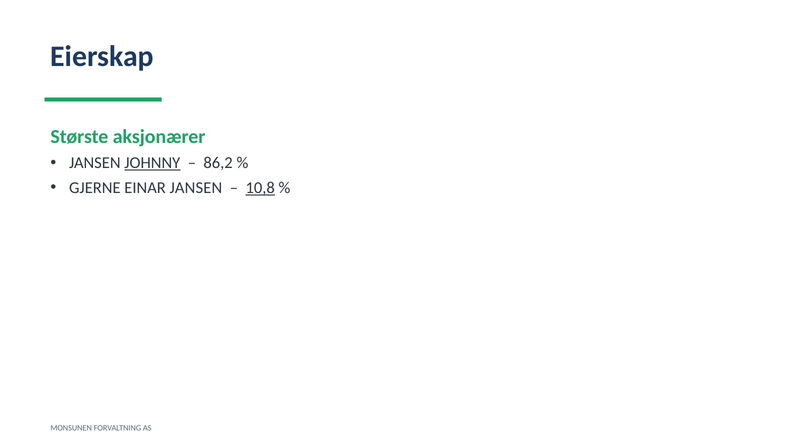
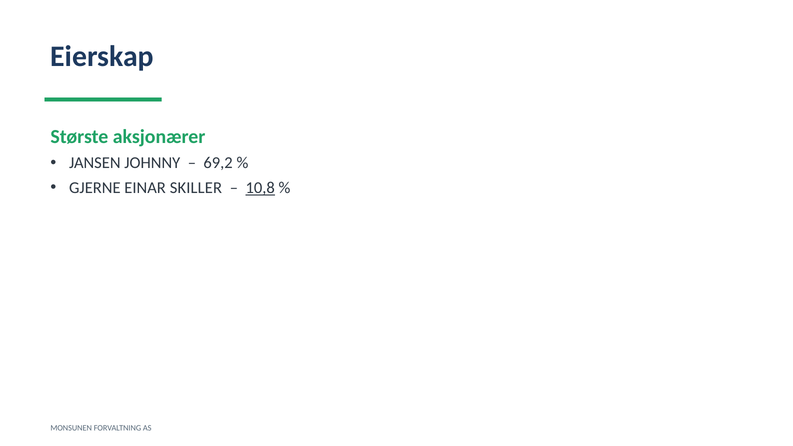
JOHNNY underline: present -> none (152, 163)
86,2: 86,2 -> 69,2 (218, 163)
EINAR JANSEN: JANSEN -> SKILLER (196, 188)
